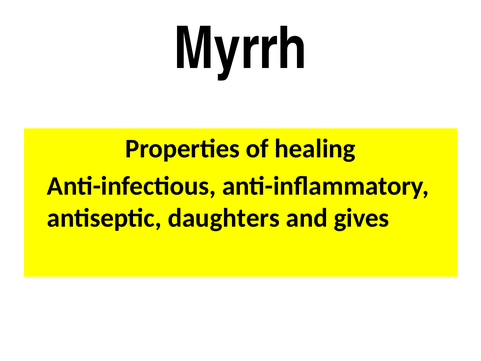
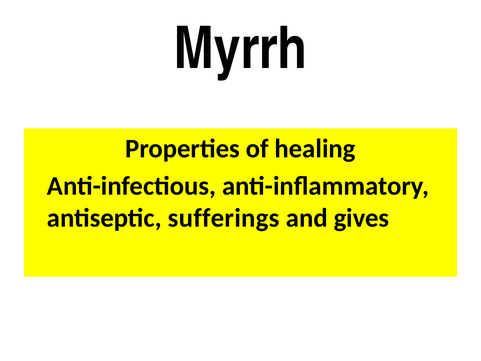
daughters: daughters -> sufferings (224, 218)
